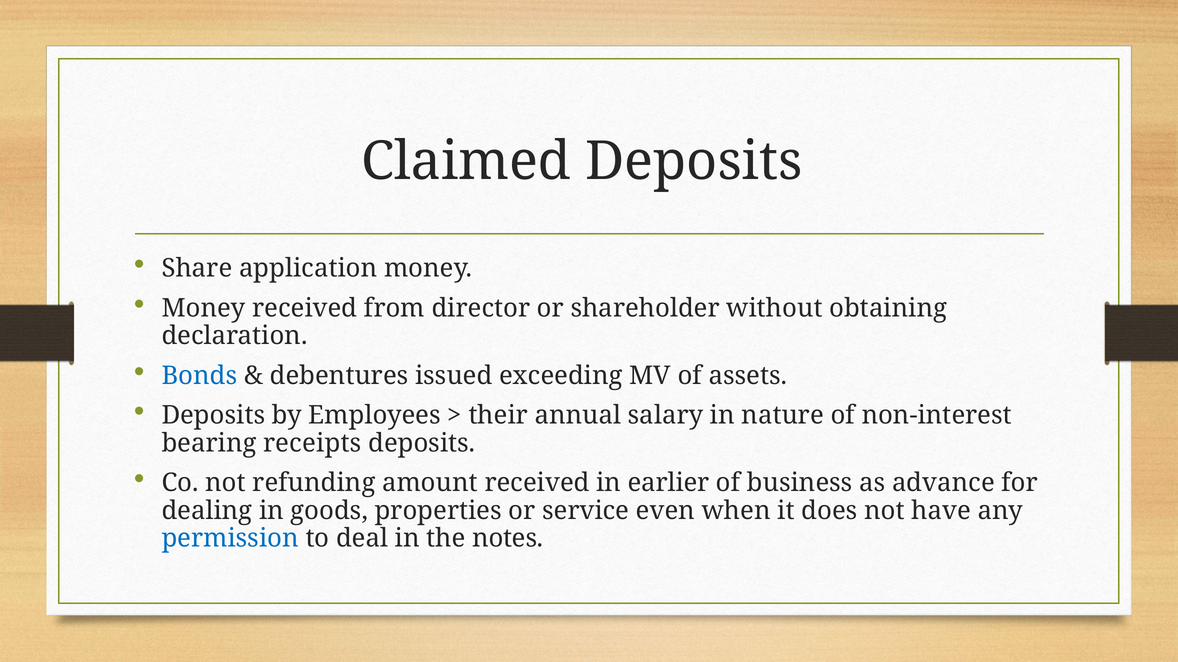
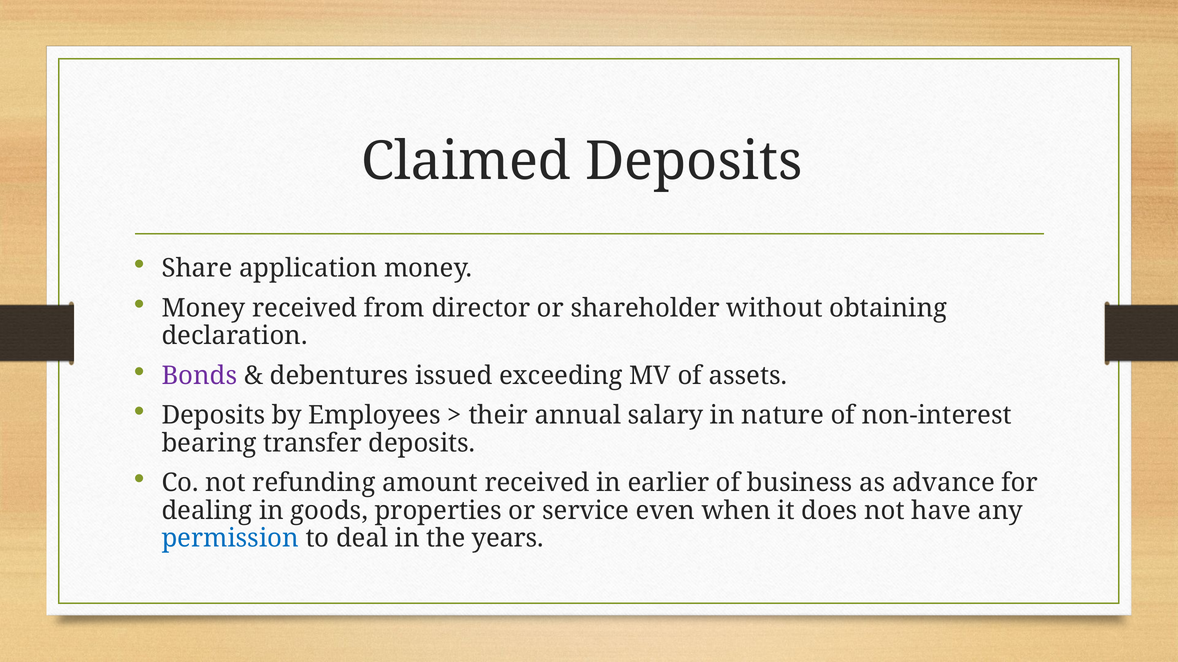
Bonds colour: blue -> purple (199, 376)
receipts: receipts -> transfer (312, 444)
notes: notes -> years (508, 539)
